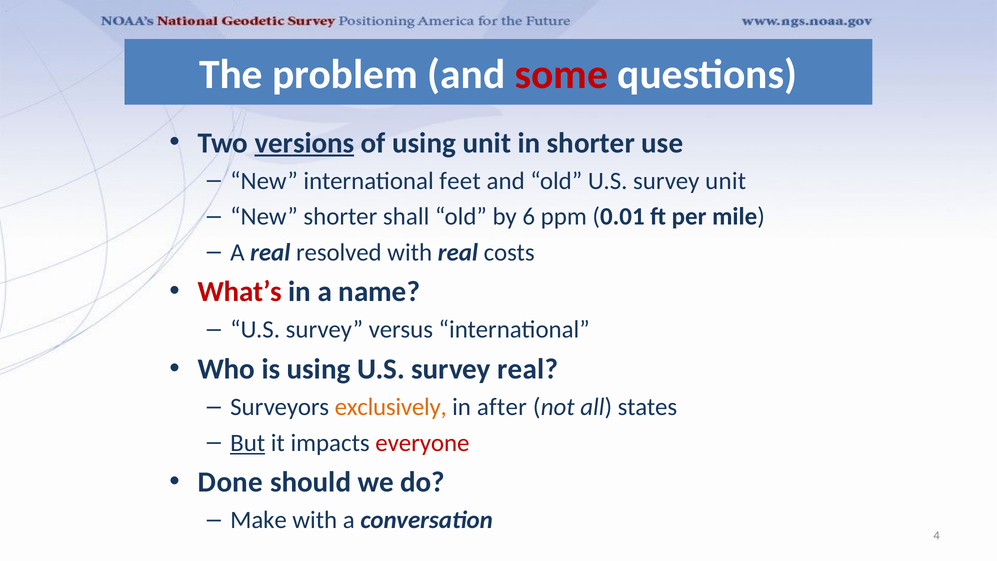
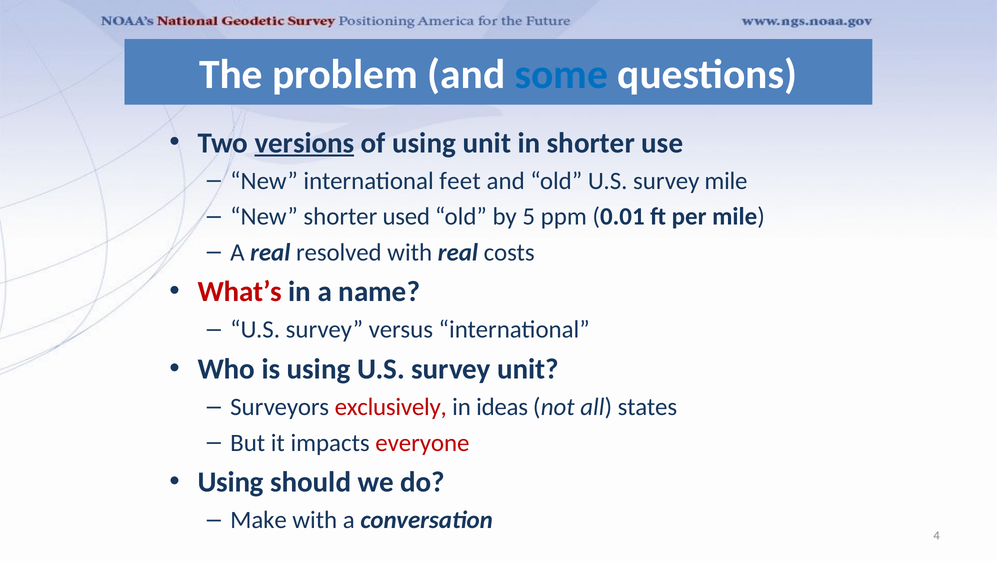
some colour: red -> blue (561, 75)
survey unit: unit -> mile (726, 181)
shall: shall -> used (406, 217)
6: 6 -> 5 (529, 217)
survey real: real -> unit (528, 369)
exclusively colour: orange -> red (391, 407)
after: after -> ideas (502, 407)
But underline: present -> none (248, 443)
Done: Done -> Using (231, 482)
